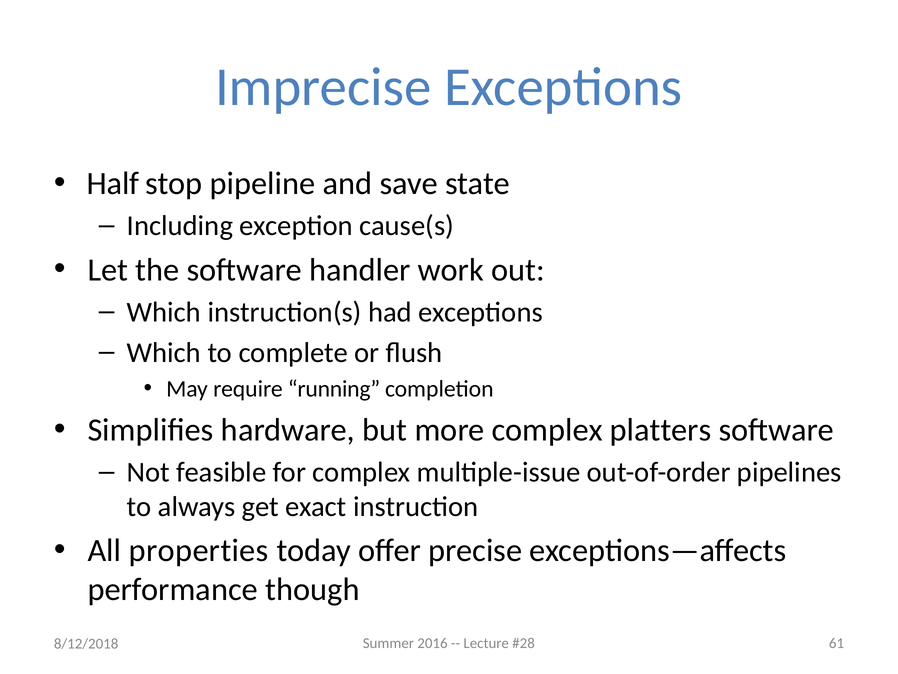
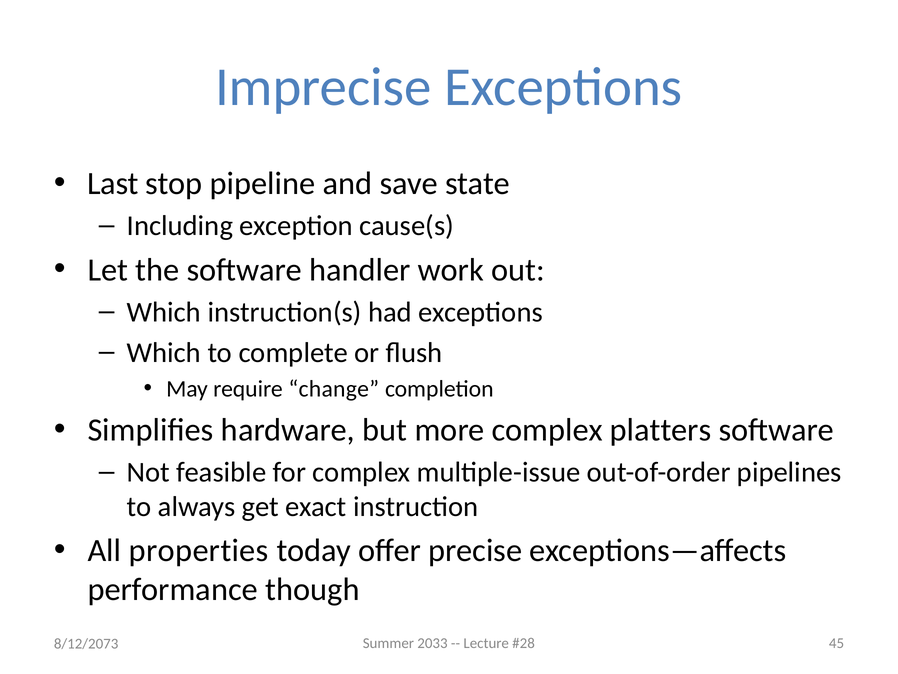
Half: Half -> Last (113, 183)
running: running -> change (334, 388)
2016: 2016 -> 2033 (432, 643)
61: 61 -> 45 (837, 643)
8/12/2018: 8/12/2018 -> 8/12/2073 (86, 643)
